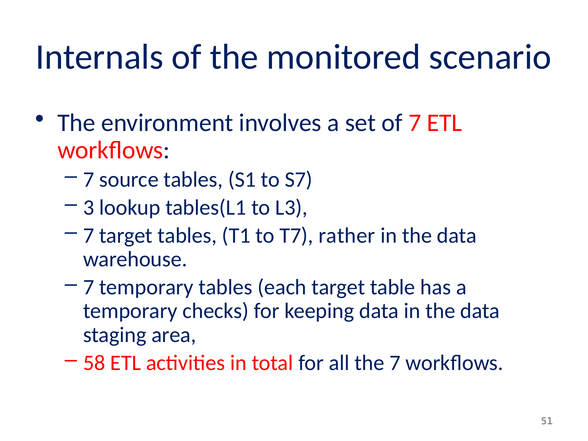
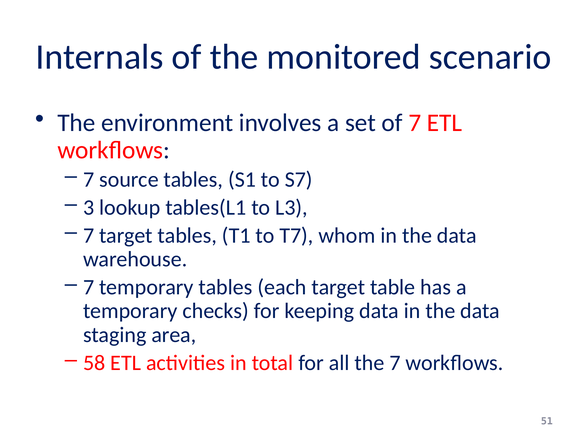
rather: rather -> whom (347, 235)
